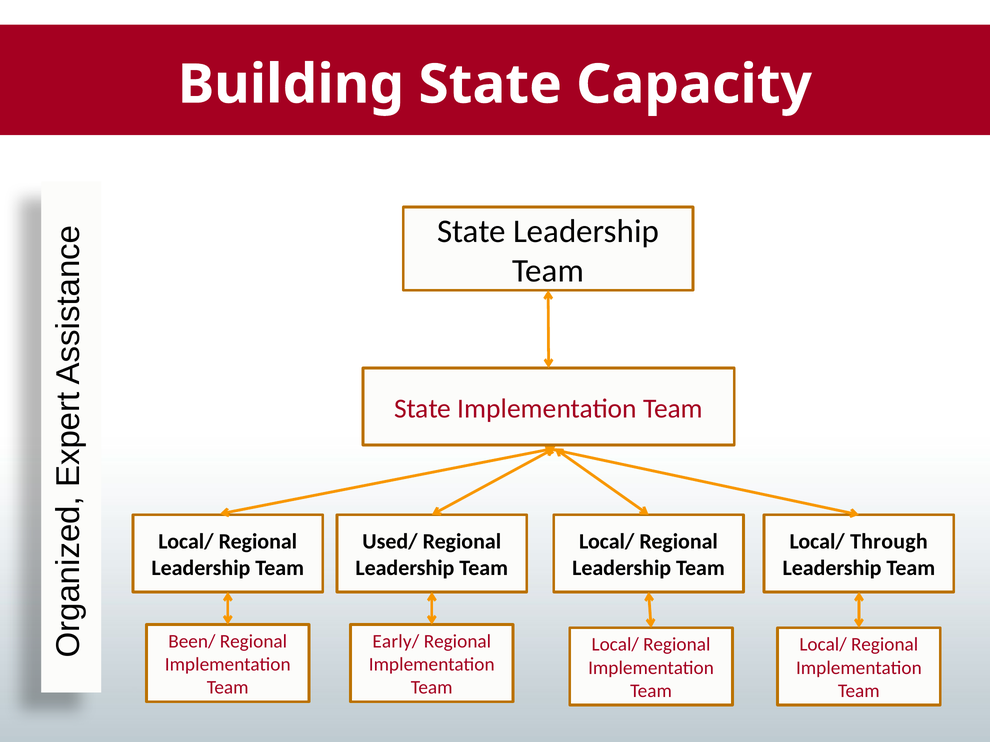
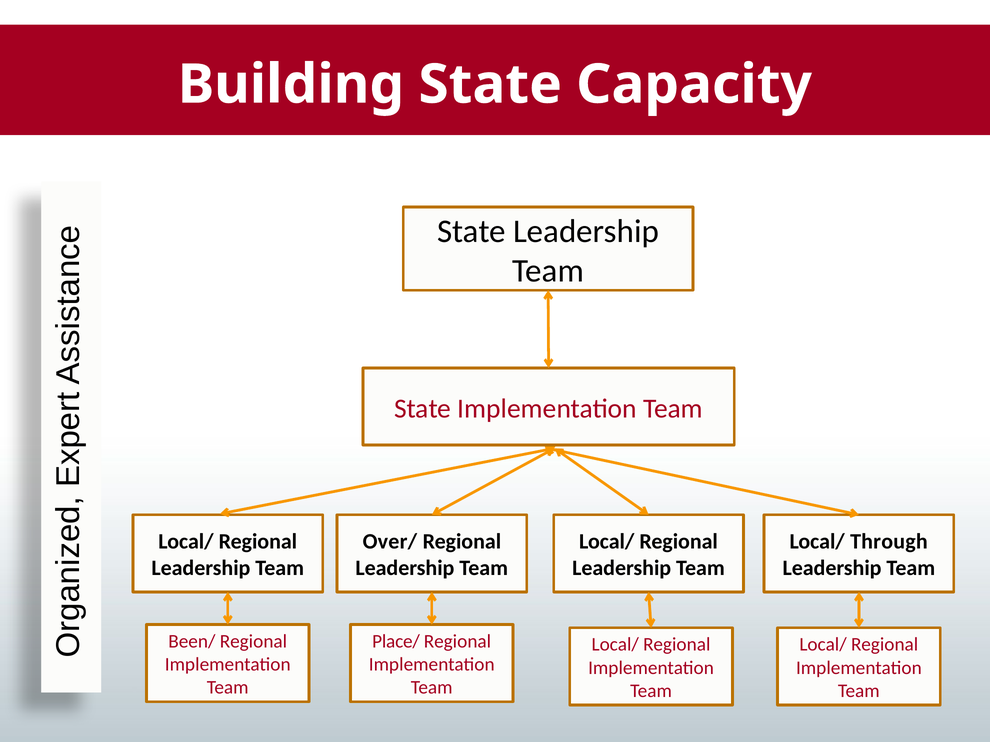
Used/: Used/ -> Over/ (390, 542)
Early/: Early/ -> Place/ (396, 642)
